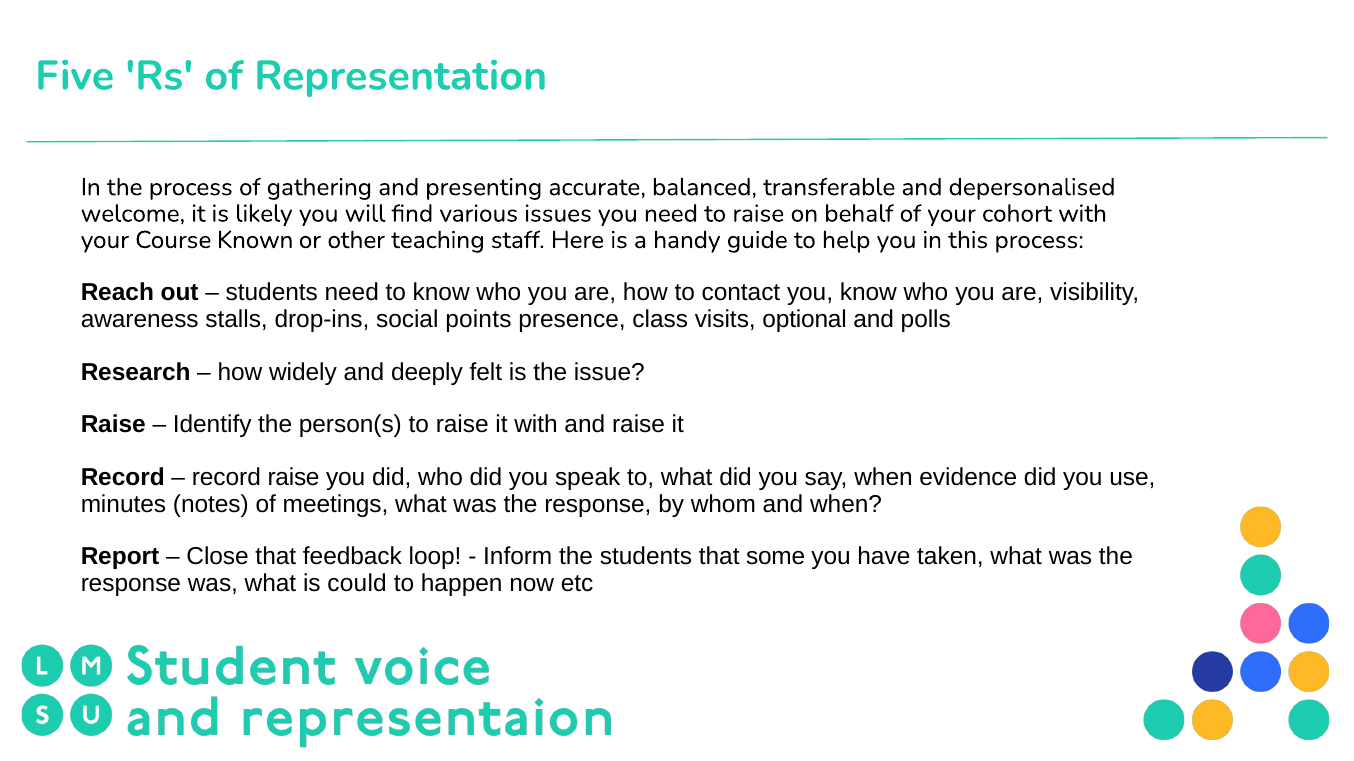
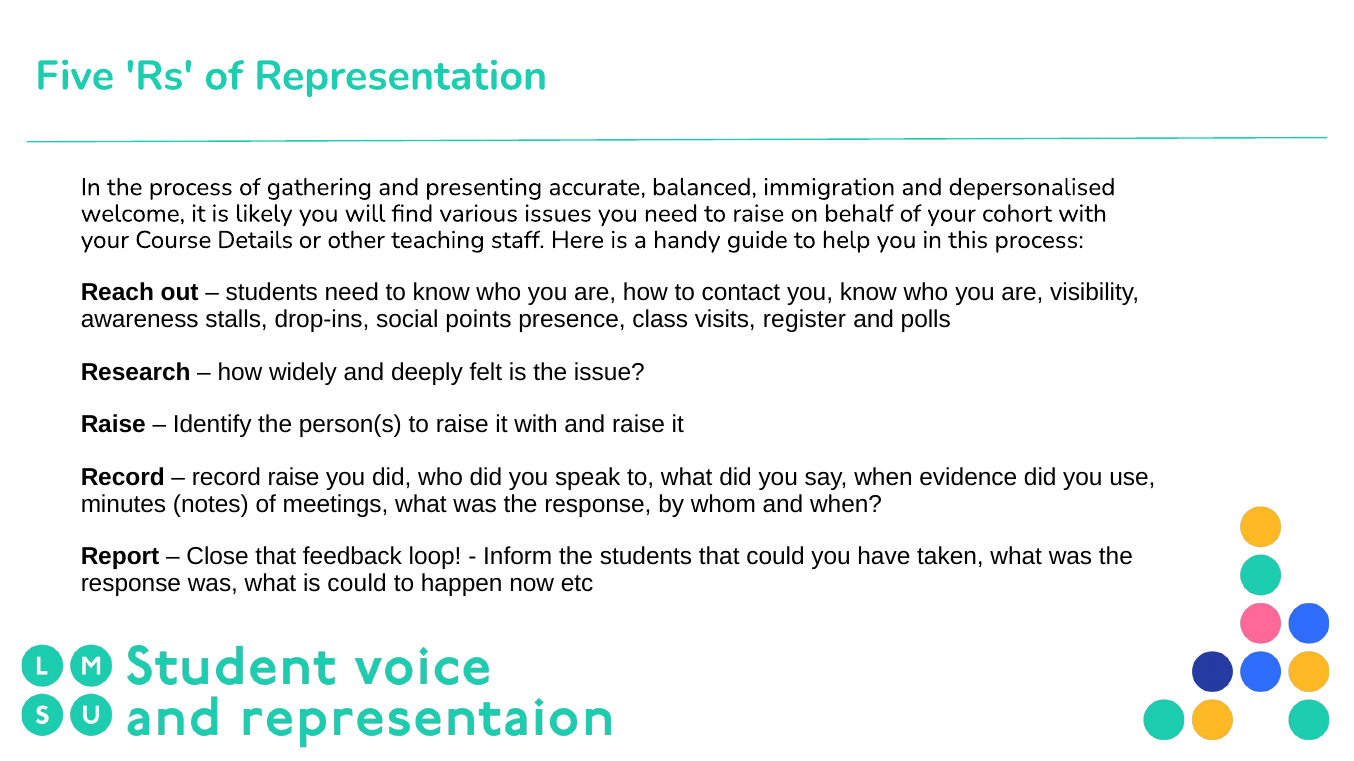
transferable: transferable -> immigration (829, 187)
Known: Known -> Details (255, 240)
optional: optional -> register (804, 319)
that some: some -> could (775, 557)
